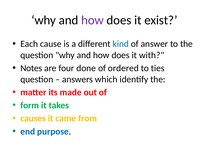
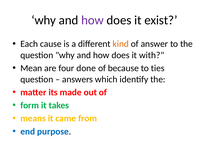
kind colour: blue -> orange (121, 44)
Notes: Notes -> Mean (31, 68)
ordered: ordered -> because (123, 68)
causes: causes -> means (33, 118)
